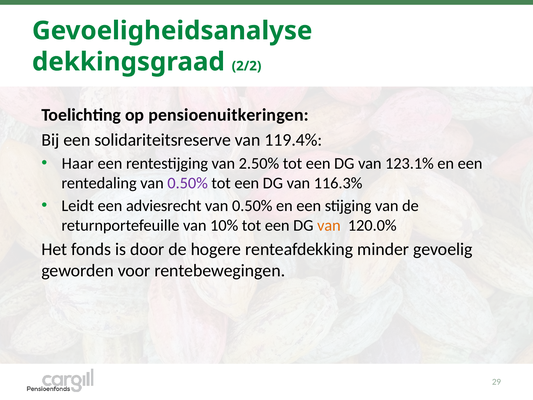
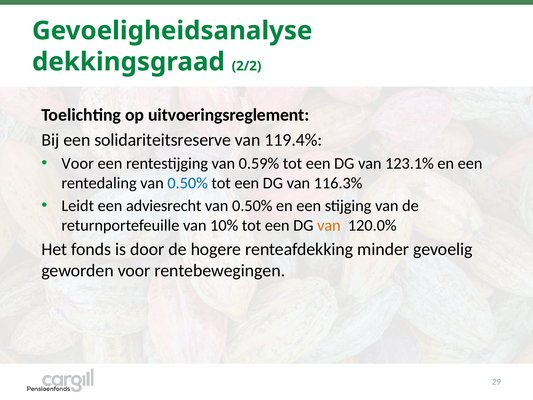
pensioenuitkeringen: pensioenuitkeringen -> uitvoeringsreglement (229, 115)
Haar: Haar -> Voor (78, 163)
2.50%: 2.50% -> 0.59% (259, 163)
0.50% colour: purple -> blue (188, 183)
